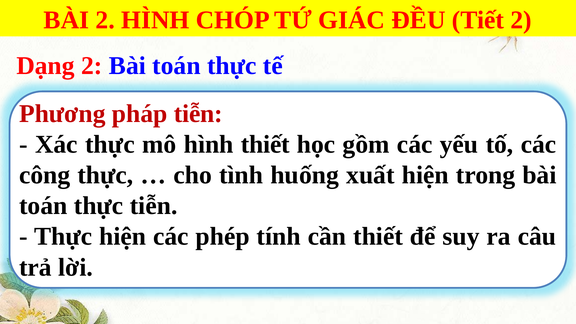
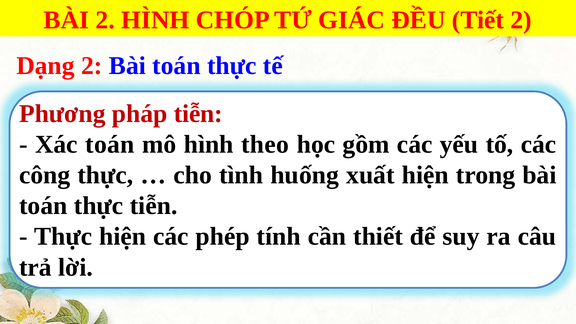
Xác thực: thực -> toán (110, 144)
hình thiết: thiết -> theo (265, 144)
